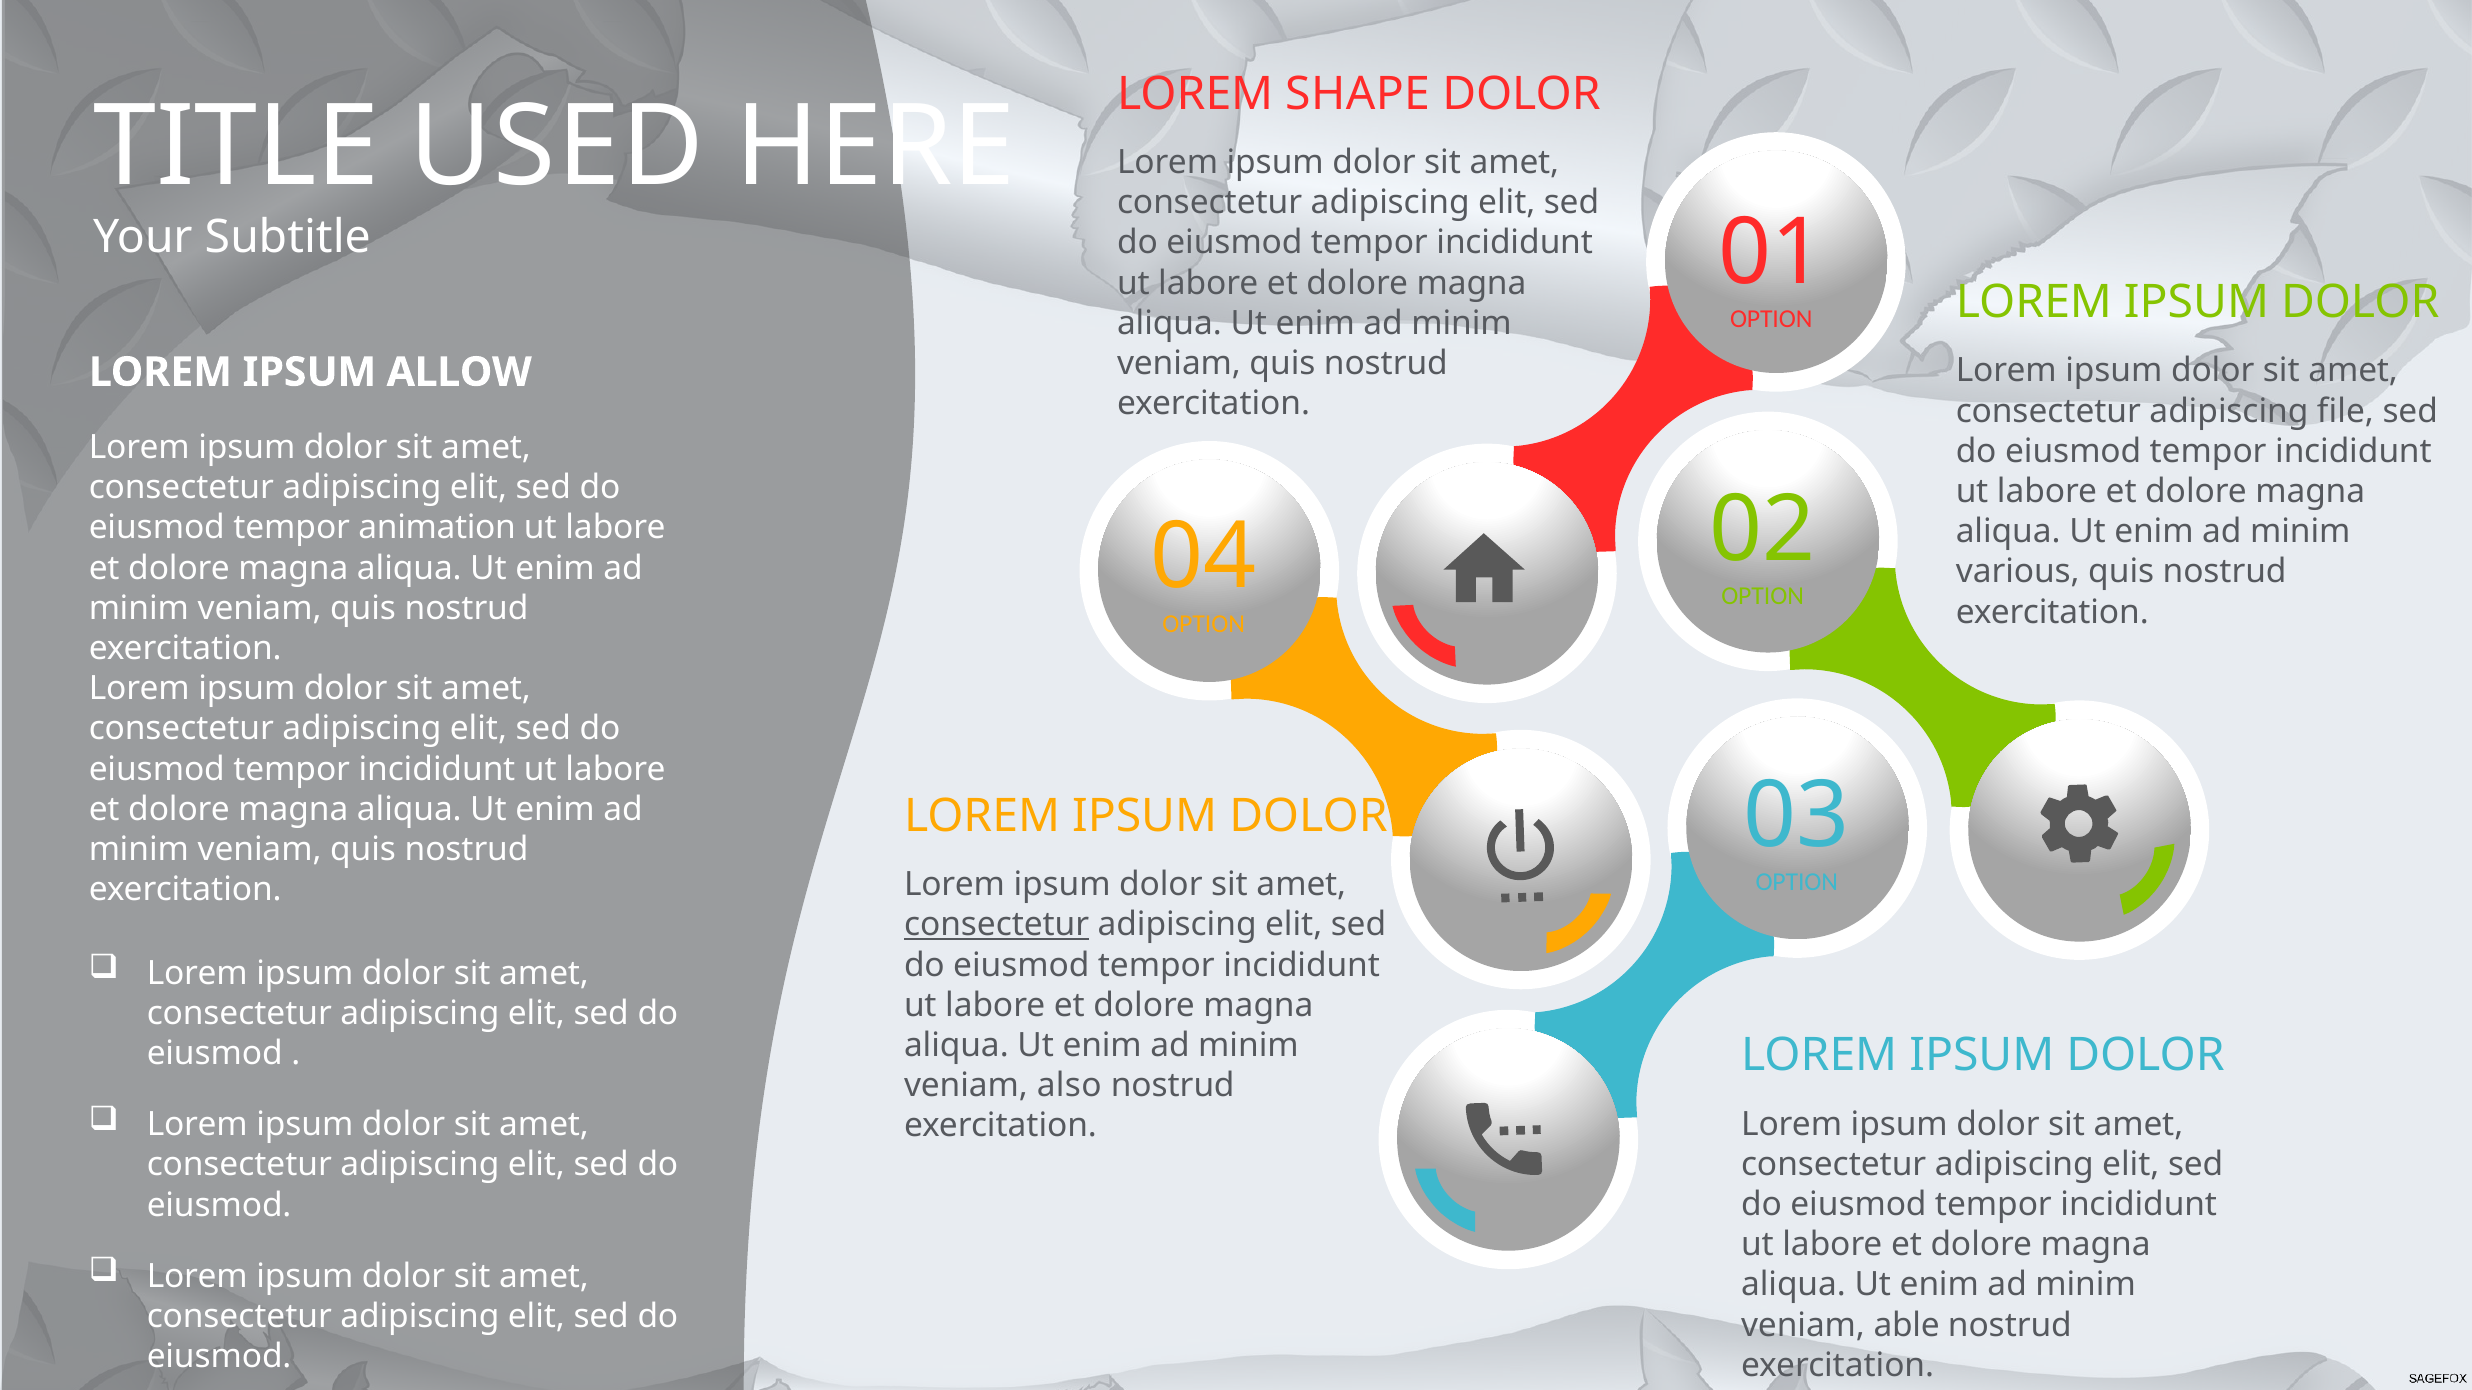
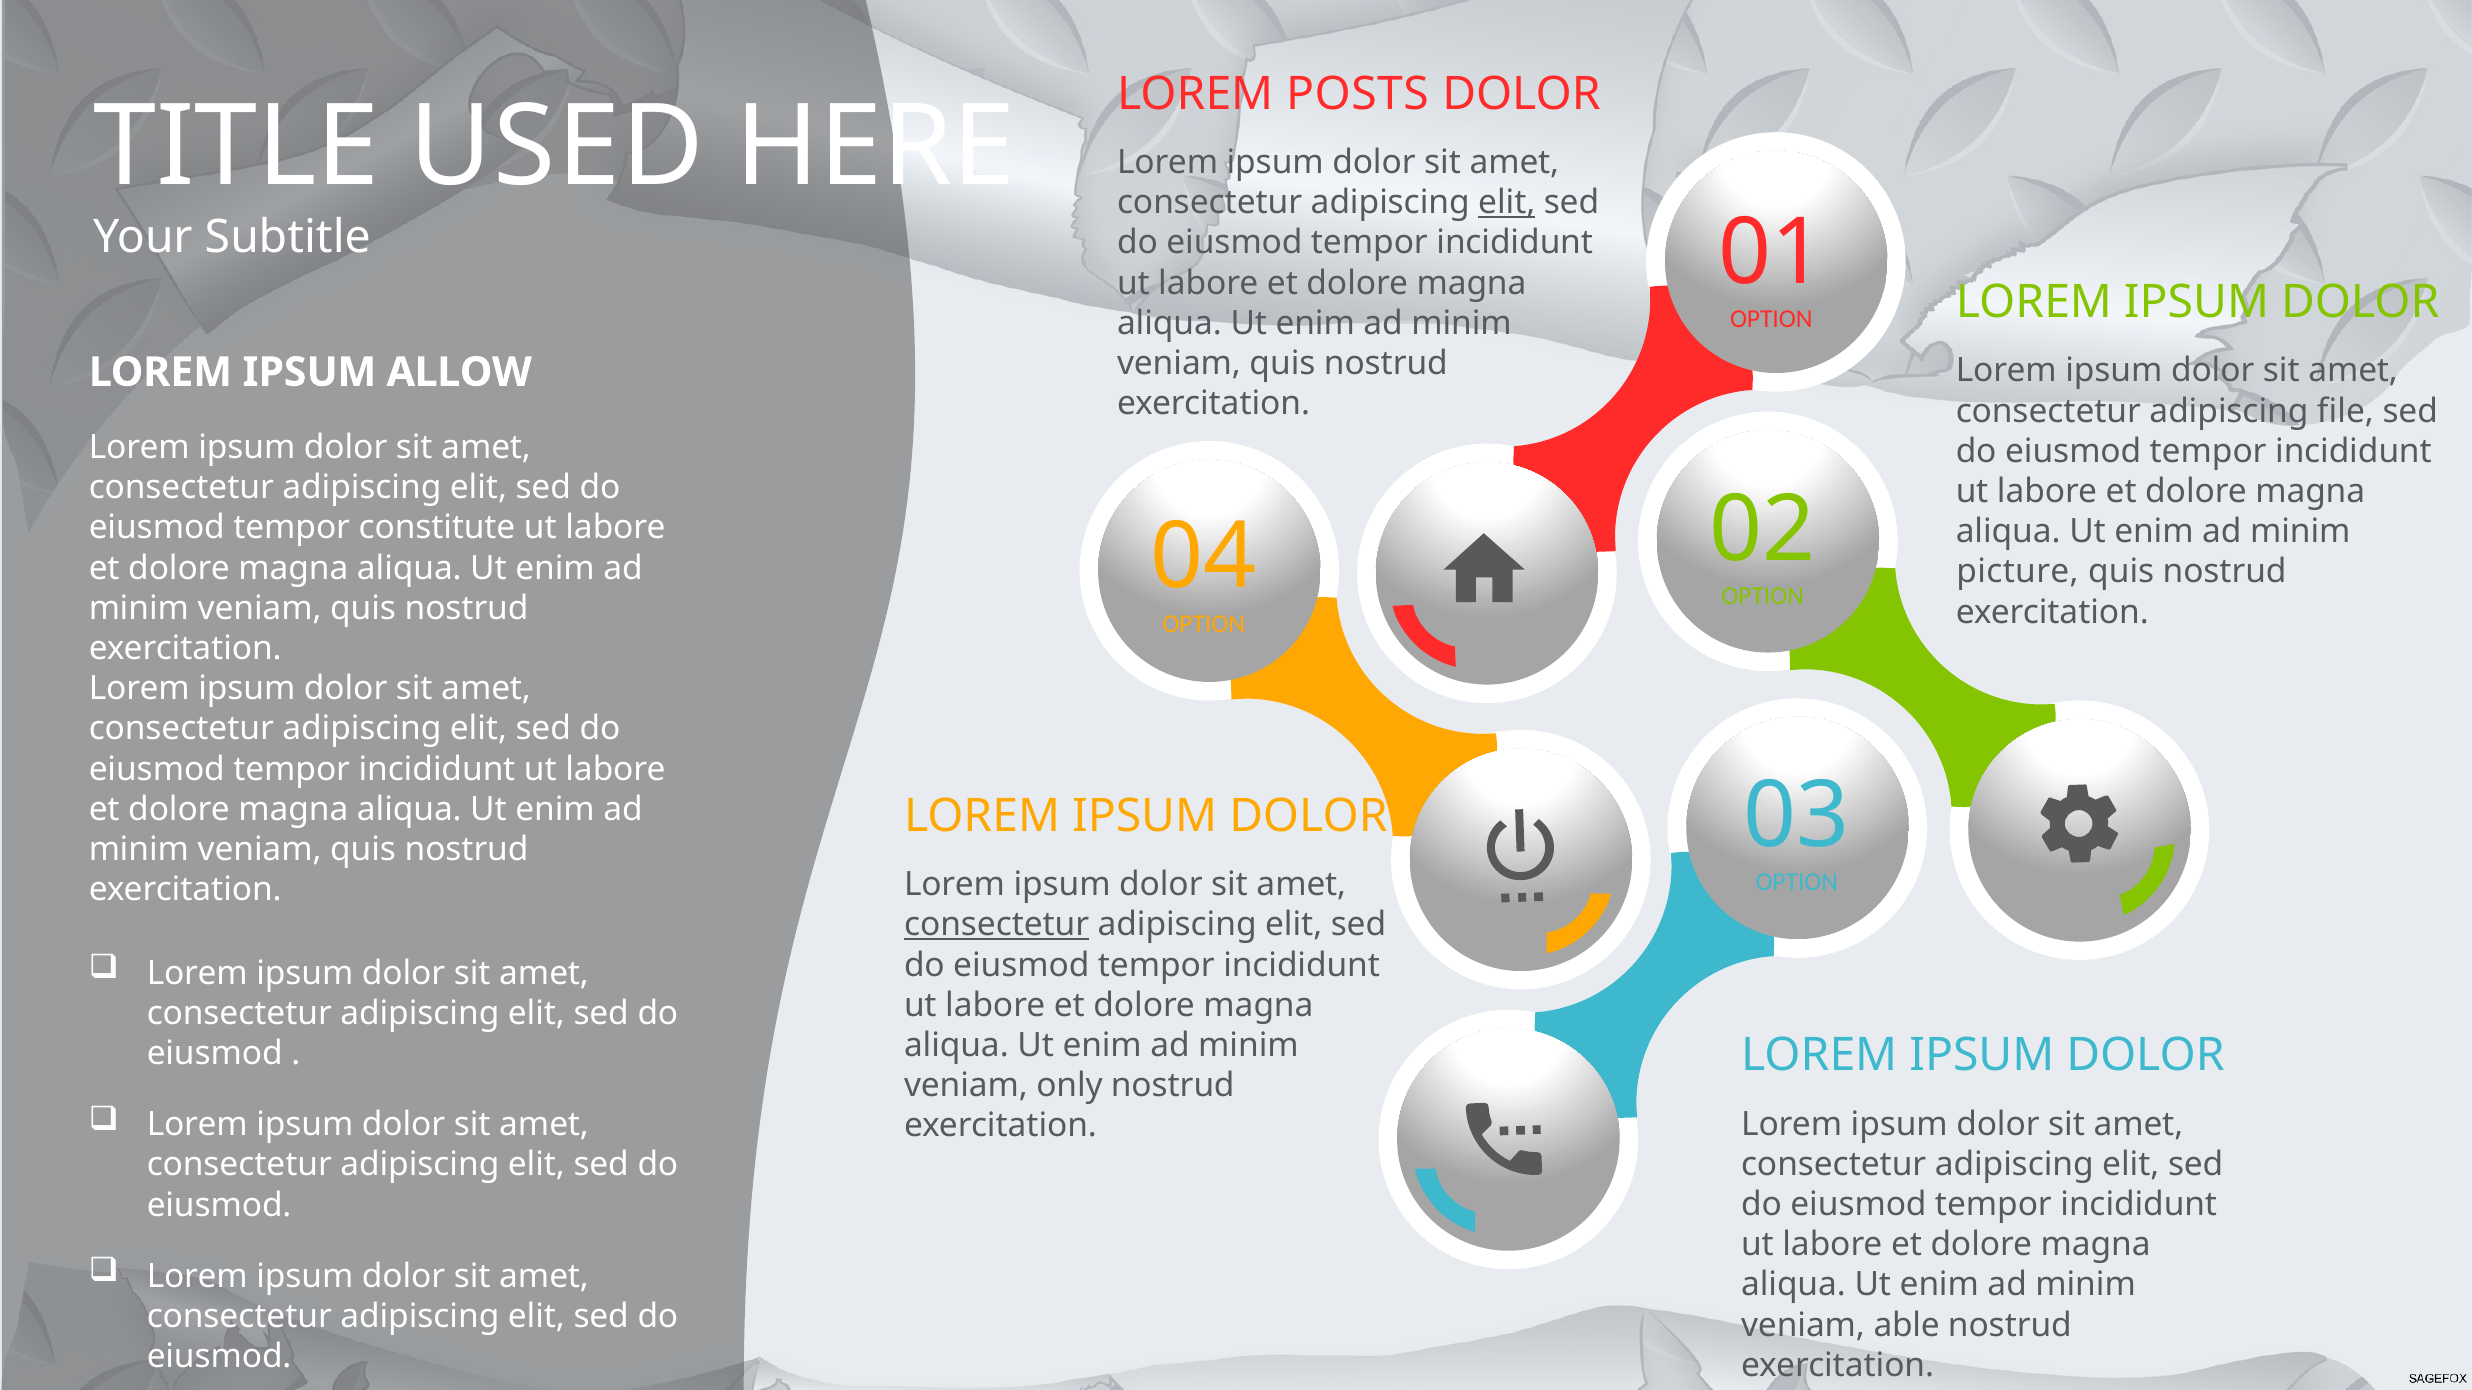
SHAPE: SHAPE -> POSTS (1358, 94)
elit underline: none -> present (1507, 203)
animation: animation -> constitute (437, 528)
various: various -> picture (2018, 572)
also: also -> only (1069, 1086)
